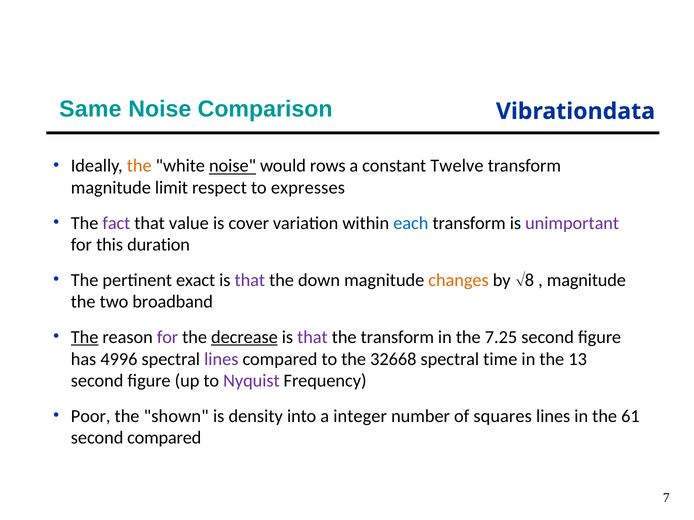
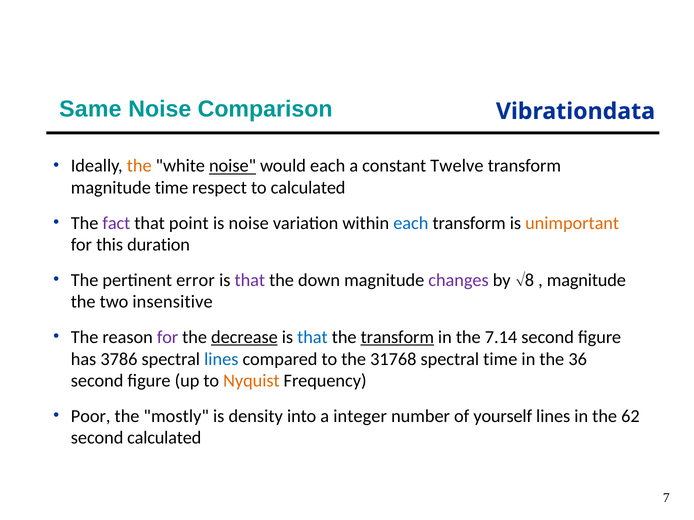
would rows: rows -> each (328, 166)
magnitude limit: limit -> time (172, 188)
to expresses: expresses -> calculated (308, 188)
value: value -> point (189, 223)
is cover: cover -> noise (249, 223)
unimportant colour: purple -> orange (572, 223)
exact: exact -> error (195, 280)
changes colour: orange -> purple (459, 280)
broadband: broadband -> insensitive (173, 302)
The underline: present -> none (85, 337)
that colour: purple -> blue (312, 337)
transform underline: none -> present (397, 337)
7.25: 7.25 -> 7.14 (501, 337)
4996: 4996 -> 3786 (119, 359)
lines colour: purple -> blue (221, 359)
32668: 32668 -> 31768 (393, 359)
13: 13 -> 36 (578, 359)
Nyquist colour: purple -> orange (251, 381)
shown: shown -> mostly (176, 416)
squares: squares -> yourself (503, 416)
61: 61 -> 62 (630, 416)
second compared: compared -> calculated (164, 438)
